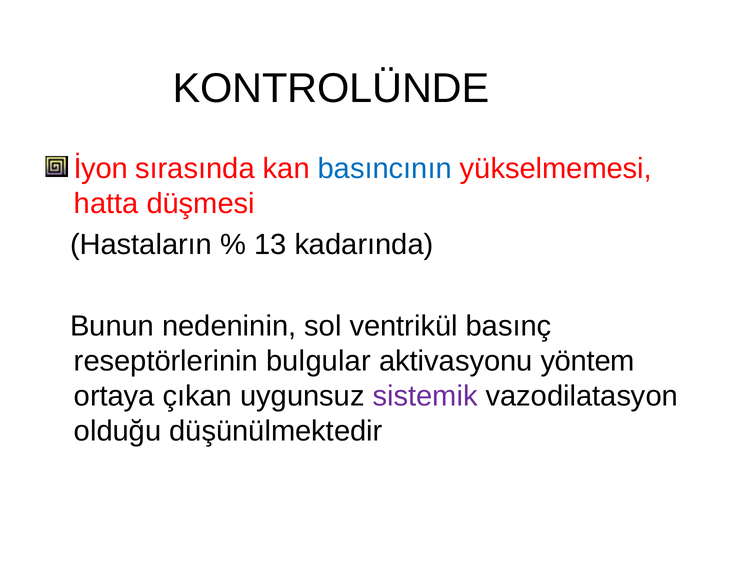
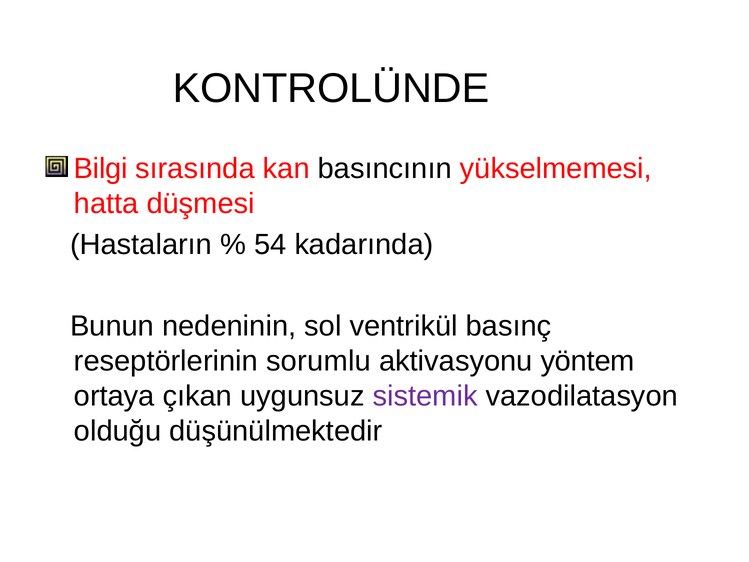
İyon: İyon -> Bilgi (101, 169)
basıncının colour: blue -> black (385, 169)
13: 13 -> 54 (270, 244)
bulgular: bulgular -> sorumlu (319, 361)
